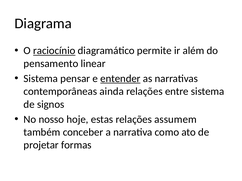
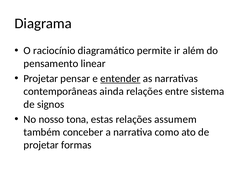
raciocínio underline: present -> none (54, 51)
Sistema: Sistema -> Projetar (41, 79)
hoje: hoje -> tona (78, 120)
